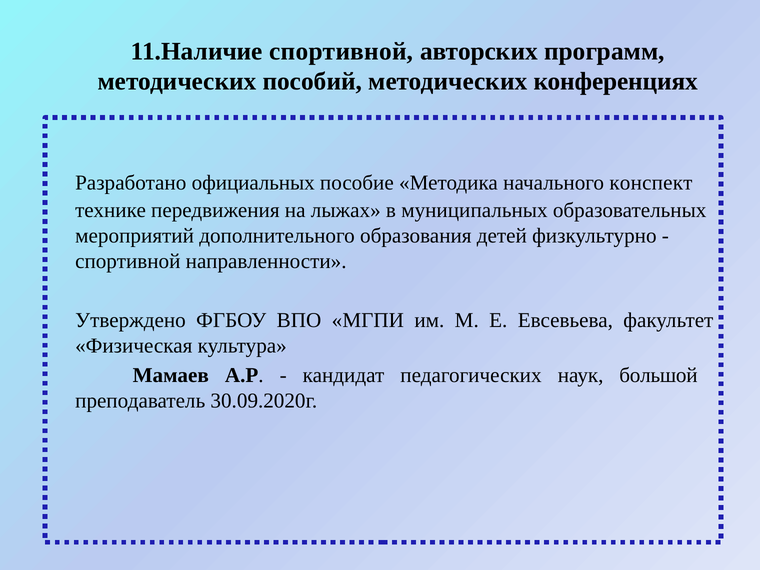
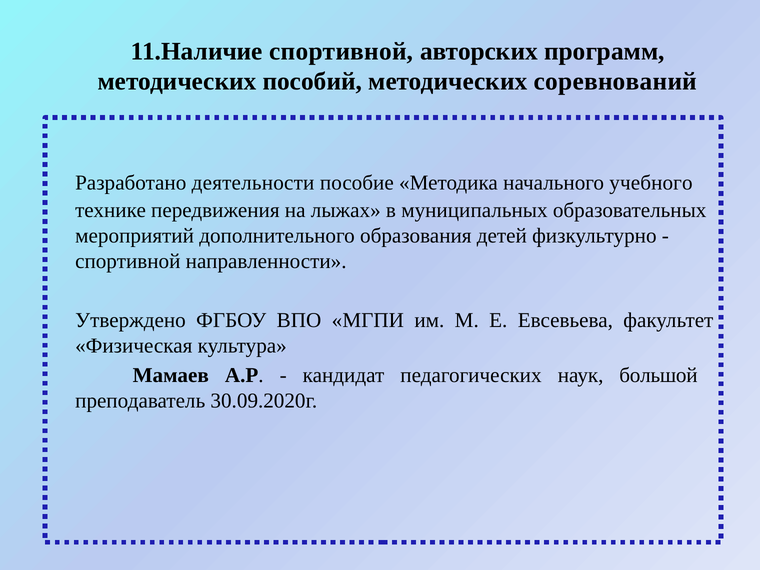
конференциях: конференциях -> соревнований (615, 82)
официальных: официальных -> деятельности (253, 183)
конспект: конспект -> учебного (651, 183)
